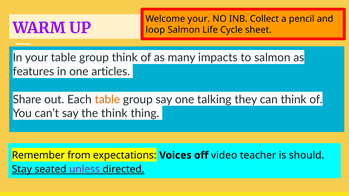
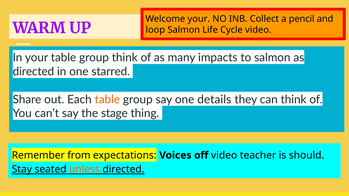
Cycle sheet: sheet -> video (258, 30)
features: features -> directed (33, 72)
articles: articles -> starred (111, 72)
talking: talking -> details (214, 100)
the think: think -> stage (114, 114)
unless colour: purple -> orange (85, 170)
